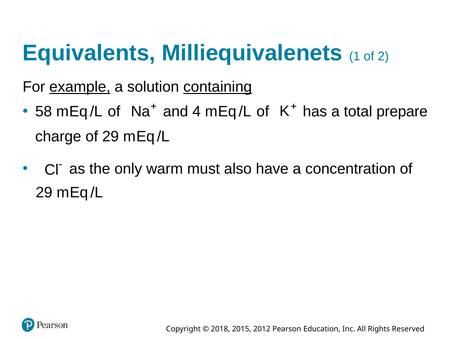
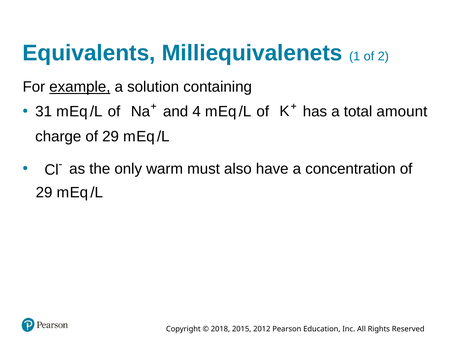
containing underline: present -> none (218, 87)
58: 58 -> 31 (44, 112)
prepare: prepare -> amount (402, 112)
